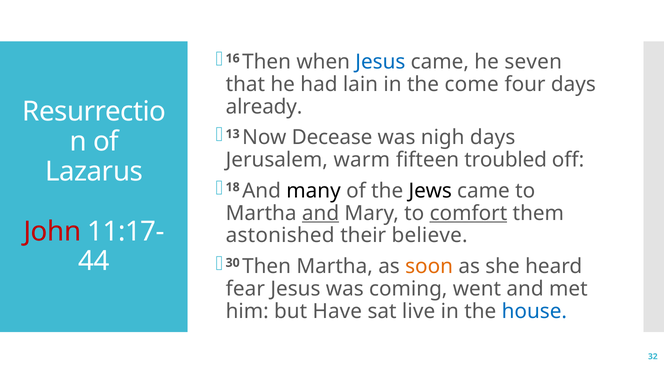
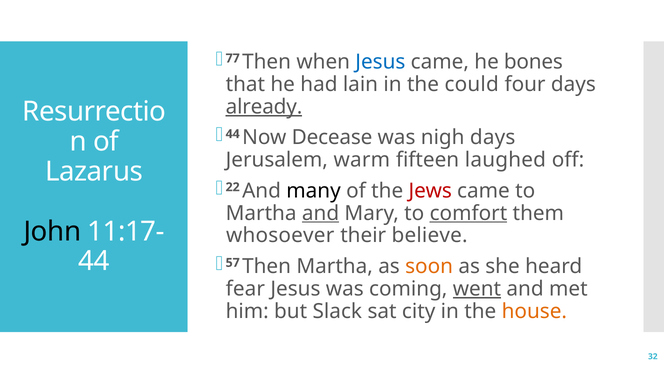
16: 16 -> 77 (233, 58)
seven: seven -> bones (533, 62)
come: come -> could (472, 84)
already underline: none -> present (264, 107)
13: 13 -> 44 (233, 134)
troubled: troubled -> laughed (505, 160)
18: 18 -> 22 (233, 187)
Jews colour: black -> red (430, 190)
John colour: red -> black (52, 231)
astonished: astonished -> whosoever (280, 235)
30: 30 -> 57 (233, 262)
went underline: none -> present (477, 288)
Have: Have -> Slack (337, 311)
live: live -> city (419, 311)
house colour: blue -> orange (534, 311)
